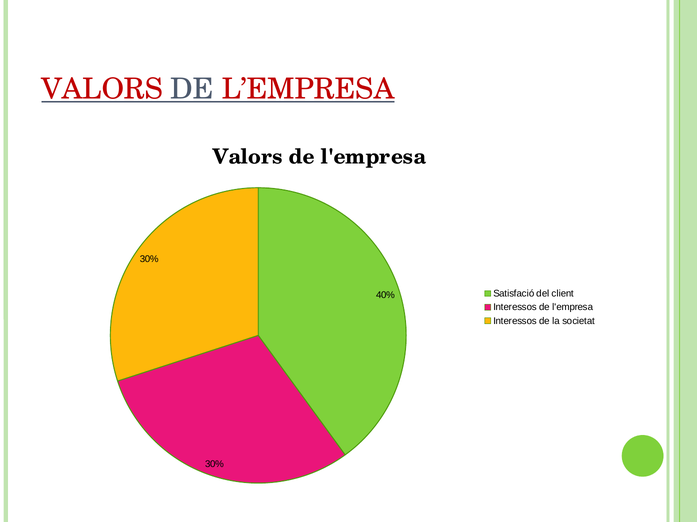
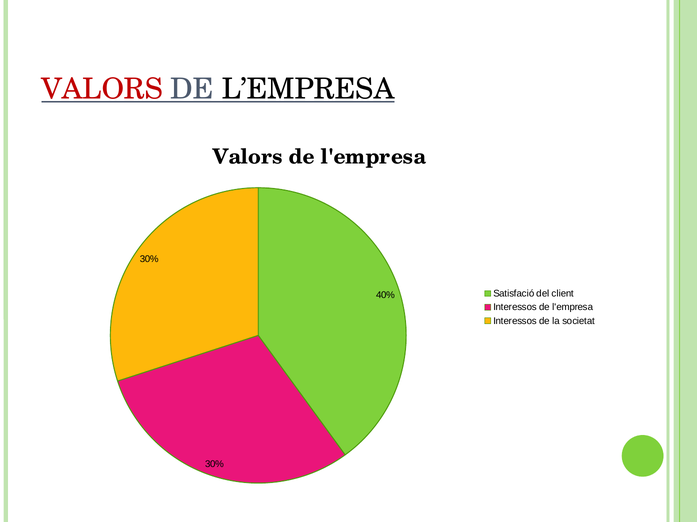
L’EMPRESA colour: red -> black (308, 89)
